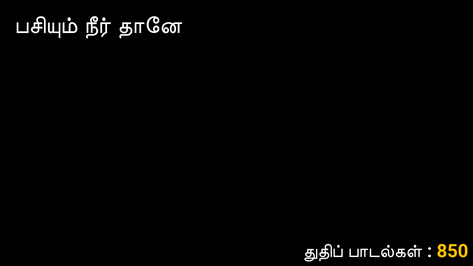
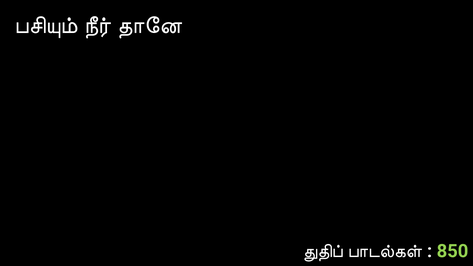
850 colour: yellow -> light green (452, 251)
